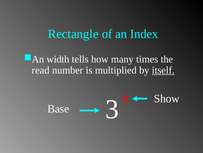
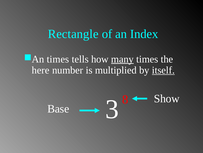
width: width -> times (58, 59)
many underline: none -> present (122, 59)
read: read -> here (41, 70)
9: 9 -> 8 (125, 99)
